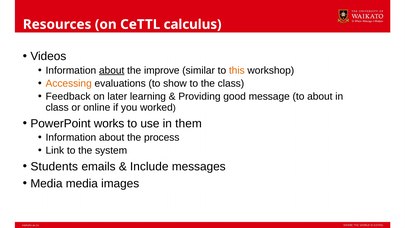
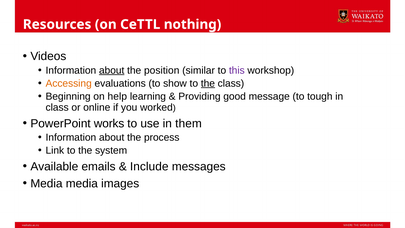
calculus: calculus -> nothing (193, 24)
improve: improve -> position (162, 70)
this colour: orange -> purple (237, 70)
the underline: none -> present (208, 83)
Feedback: Feedback -> Beginning (68, 96)
later: later -> help (117, 96)
to about: about -> tough (320, 96)
Students: Students -> Available (54, 166)
